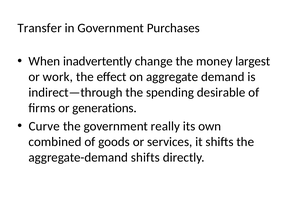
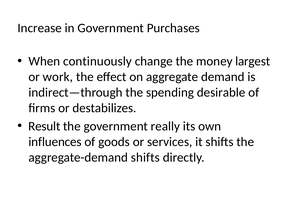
Transfer: Transfer -> Increase (40, 28)
inadvertently: inadvertently -> continuously (97, 61)
generations: generations -> destabilizes (104, 108)
Curve: Curve -> Result (44, 126)
combined: combined -> influences (55, 142)
